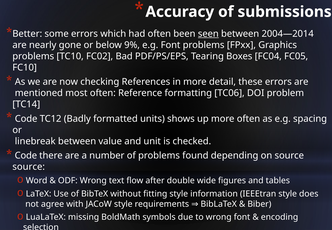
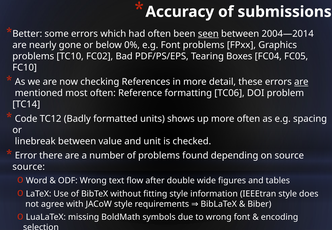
9%: 9% -> 0% (132, 45)
are underline: none -> present (301, 82)
Code: Code -> Error (26, 156)
